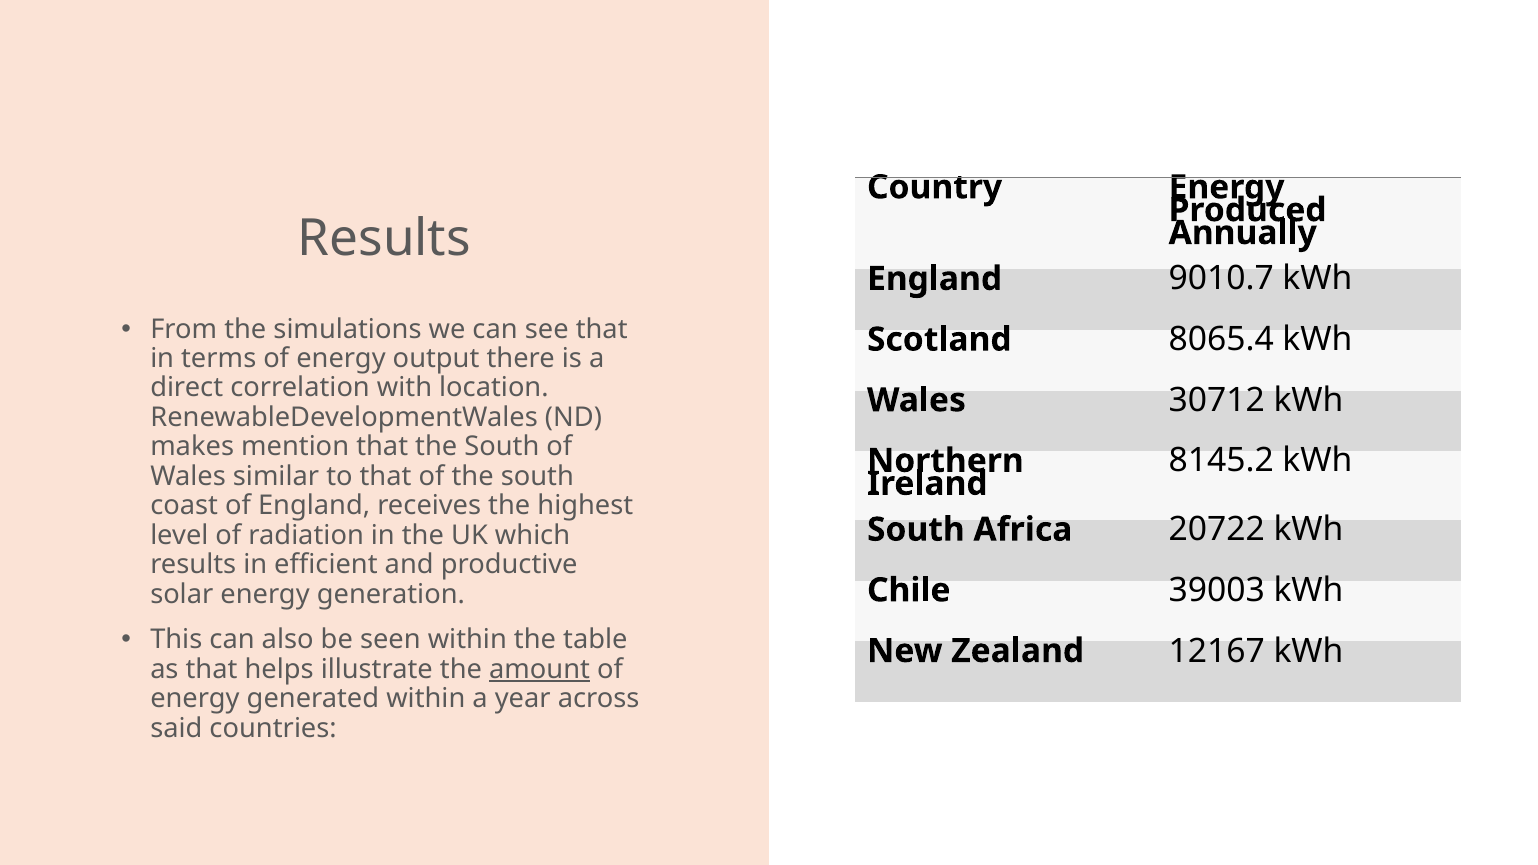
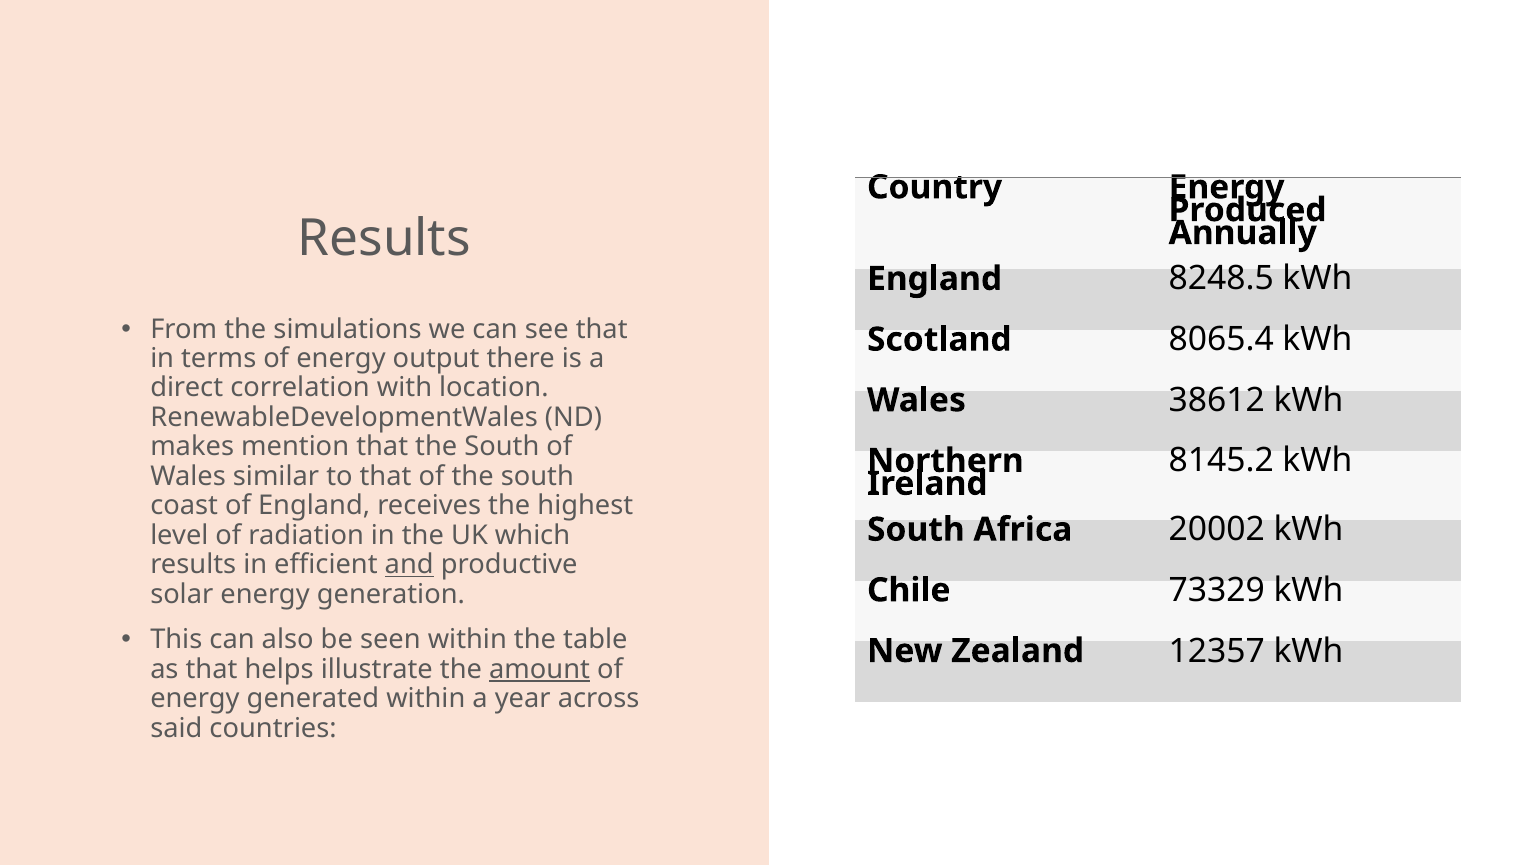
9010.7: 9010.7 -> 8248.5 (1221, 279)
30712: 30712 -> 38612 (1217, 400)
20722: 20722 -> 20002 (1217, 530)
and underline: none -> present (409, 565)
39003: 39003 -> 73329 (1217, 590)
12167: 12167 -> 12357 (1217, 651)
